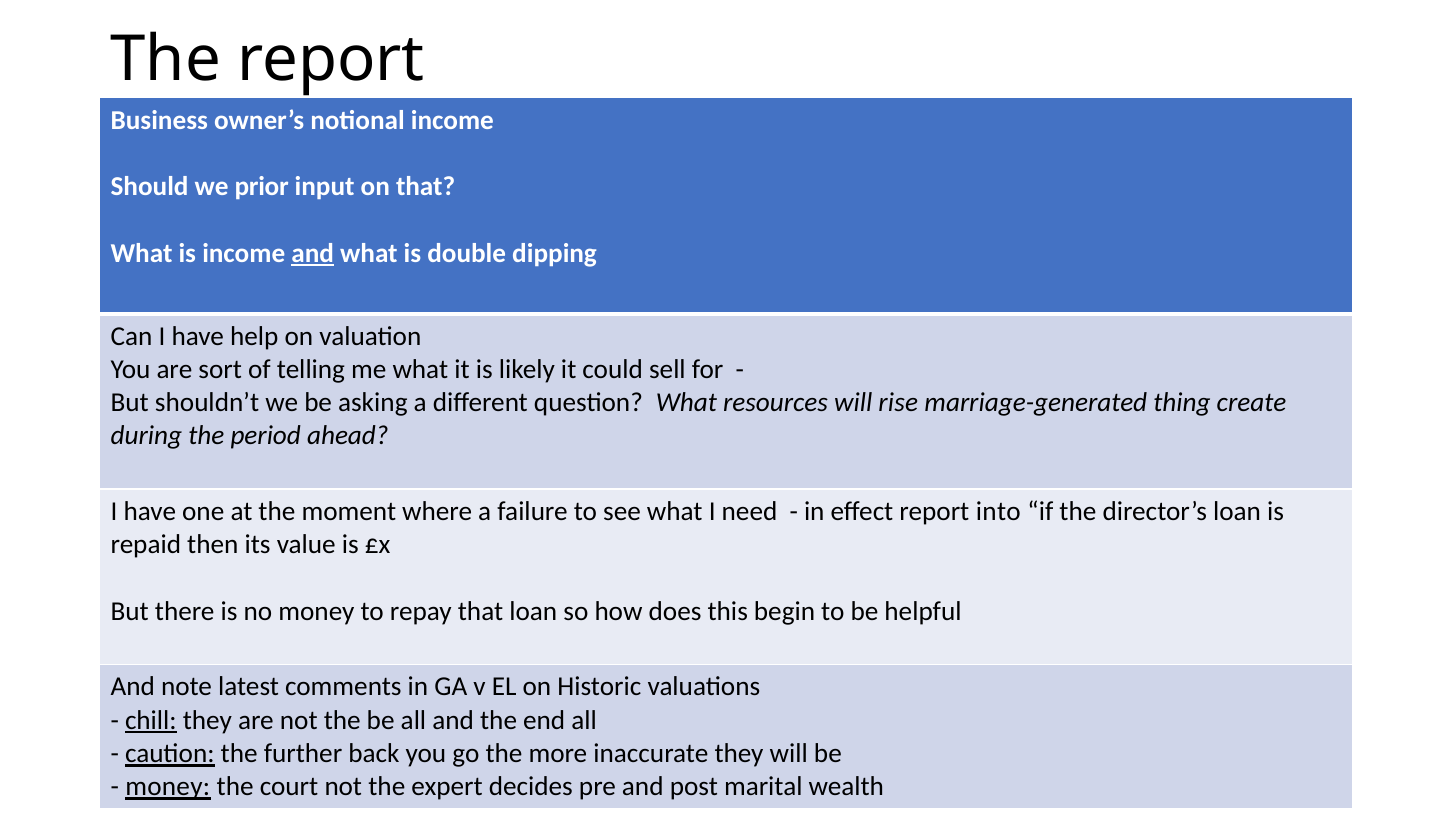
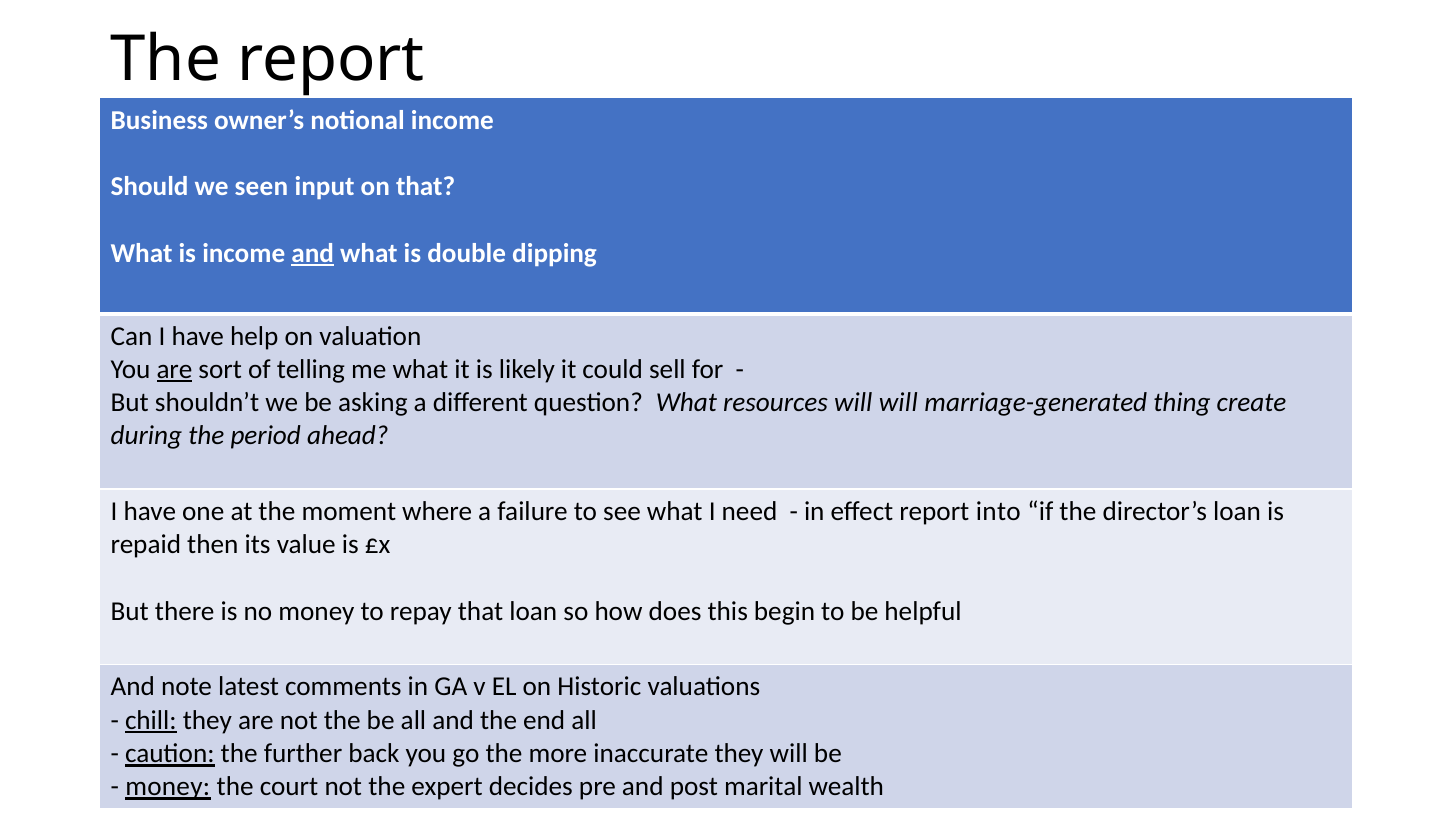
prior: prior -> seen (261, 187)
are underline: none -> present (174, 369)
will rise: rise -> will (898, 402)
